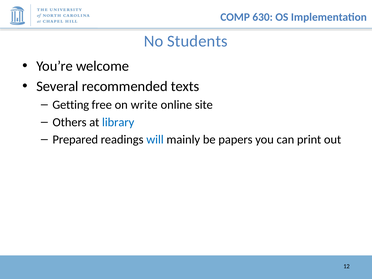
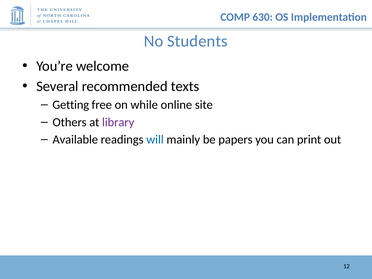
write: write -> while (144, 105)
library colour: blue -> purple (118, 122)
Prepared: Prepared -> Available (75, 140)
